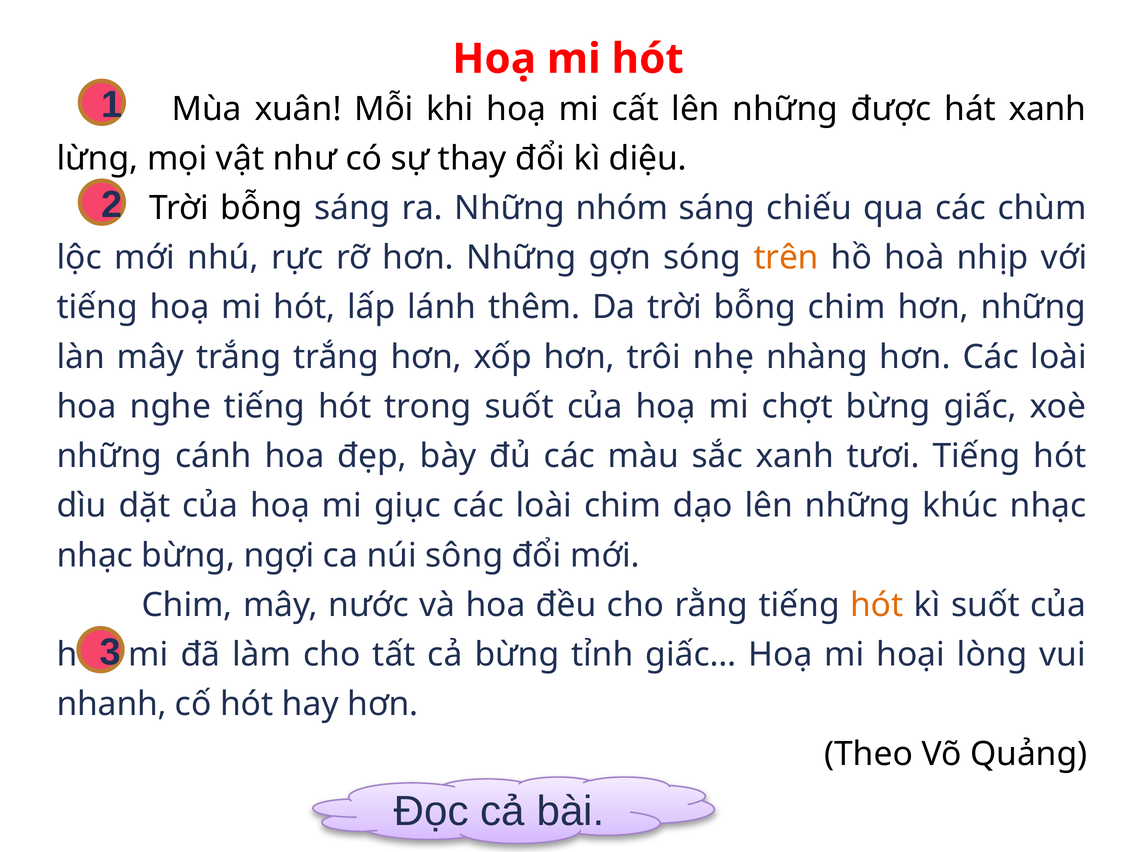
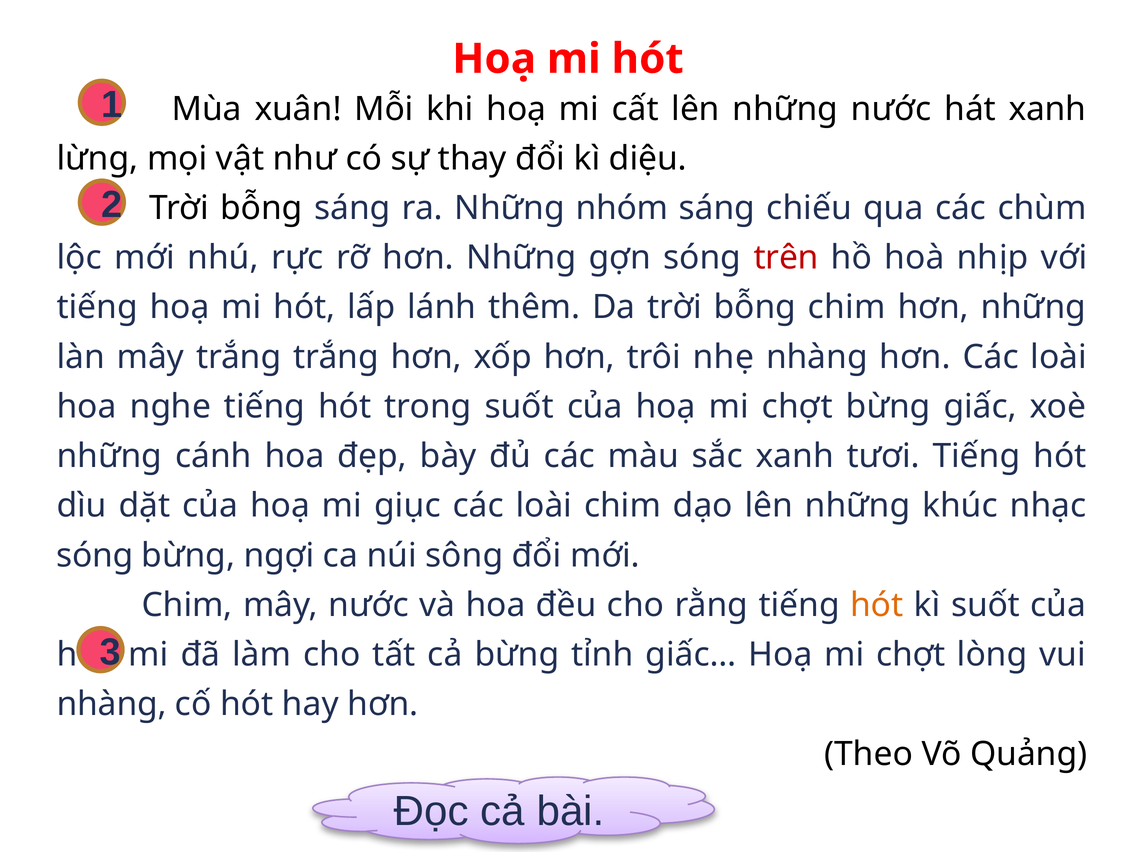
những được: được -> nước (891, 109)
trên colour: orange -> red (786, 258)
nhạc: nhạc -> sóng (95, 555)
giấc… Hoạ mi hoại: hoại -> chợt (911, 655)
nhanh: nhanh -> nhàng (112, 704)
